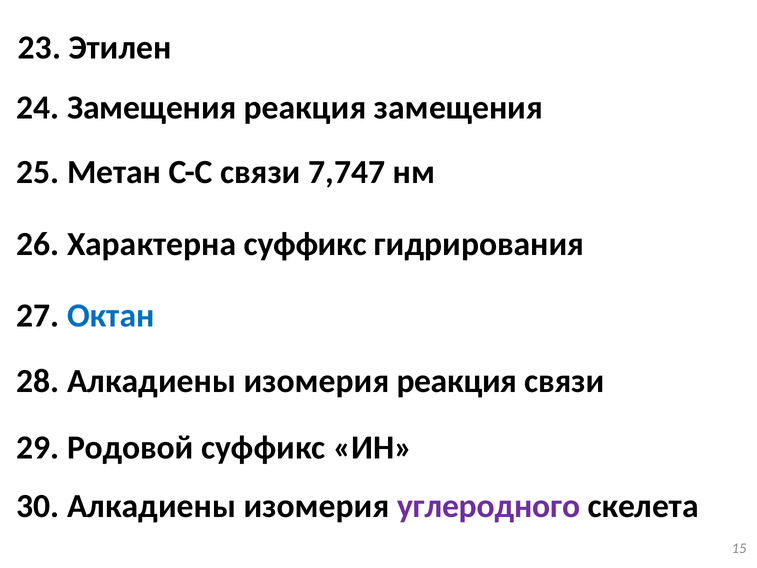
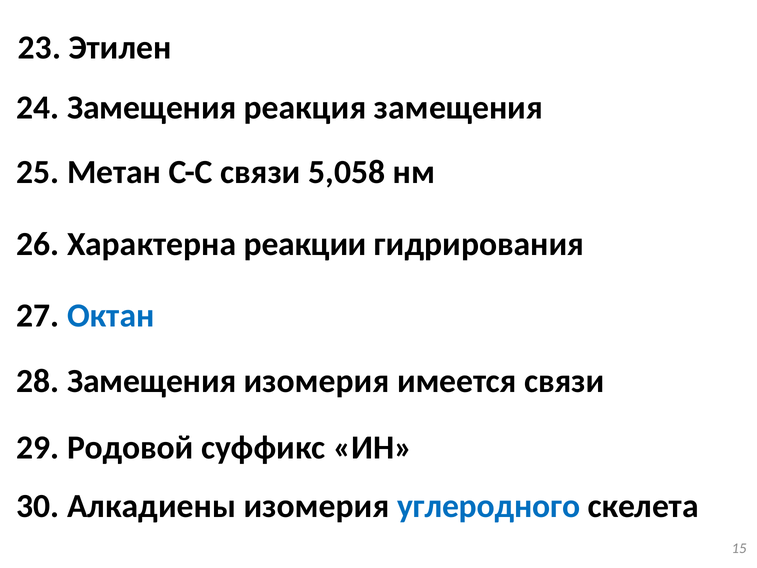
7,747: 7,747 -> 5,058 (347, 172)
Характерна суффикс: суффикс -> реакции (305, 244)
28 Алкадиены: Алкадиены -> Замещения (152, 381)
изомерия реакция: реакция -> имеется (457, 381)
углеродного colour: purple -> blue (489, 506)
